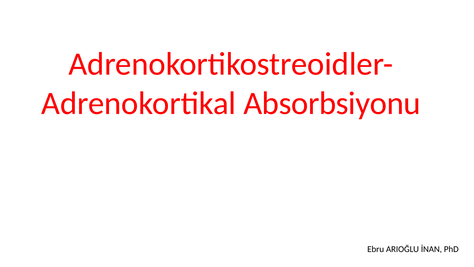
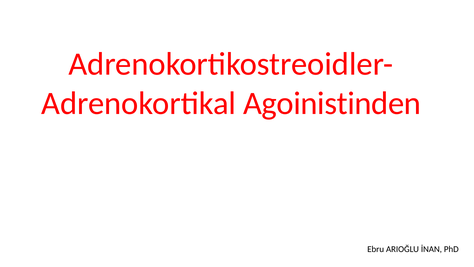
Absorbsiyonu: Absorbsiyonu -> Agoinistinden (332, 103)
